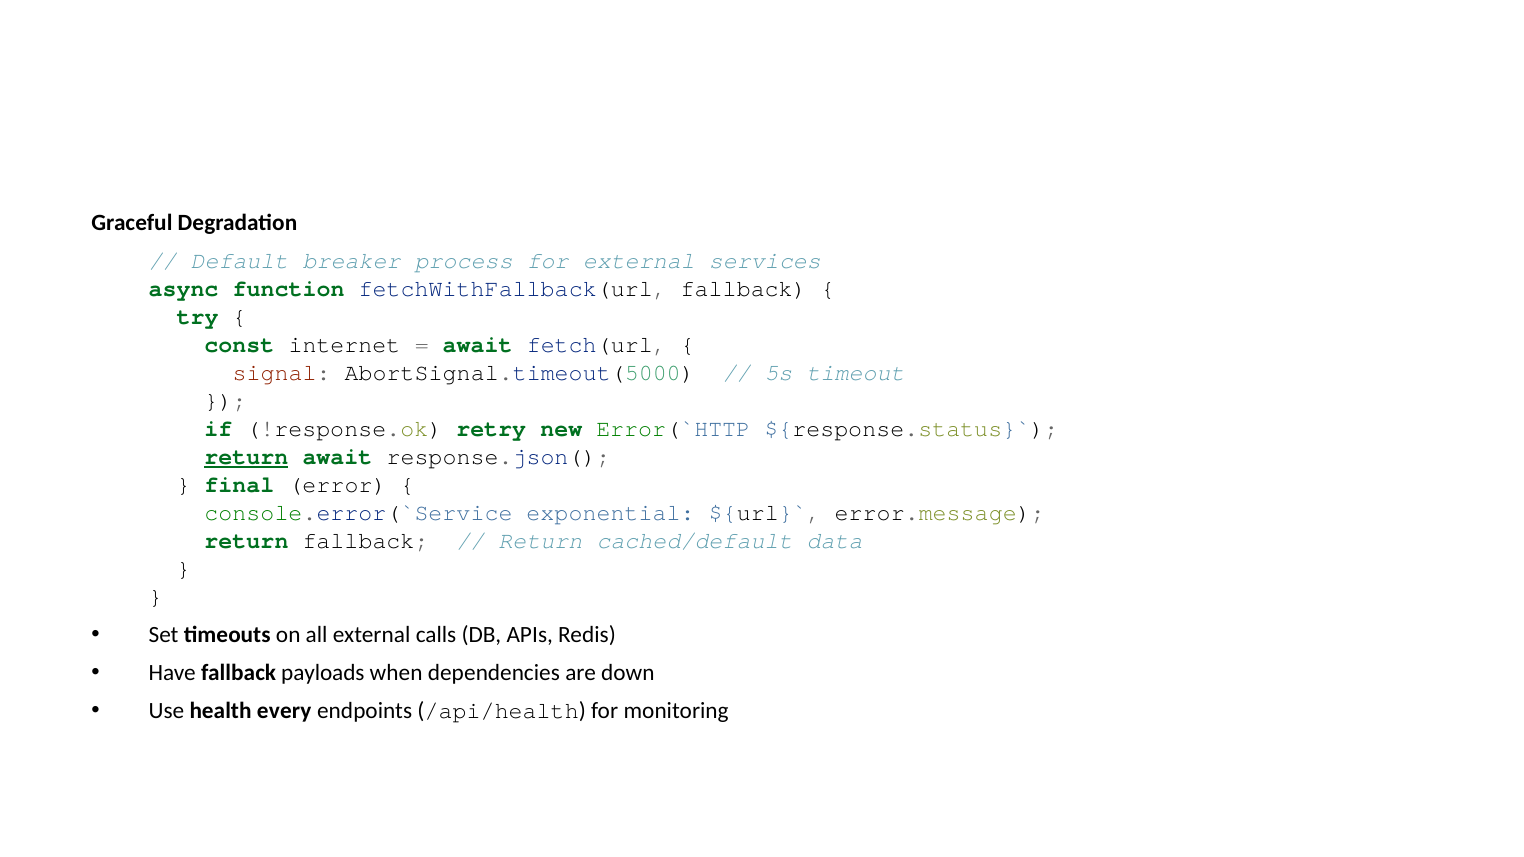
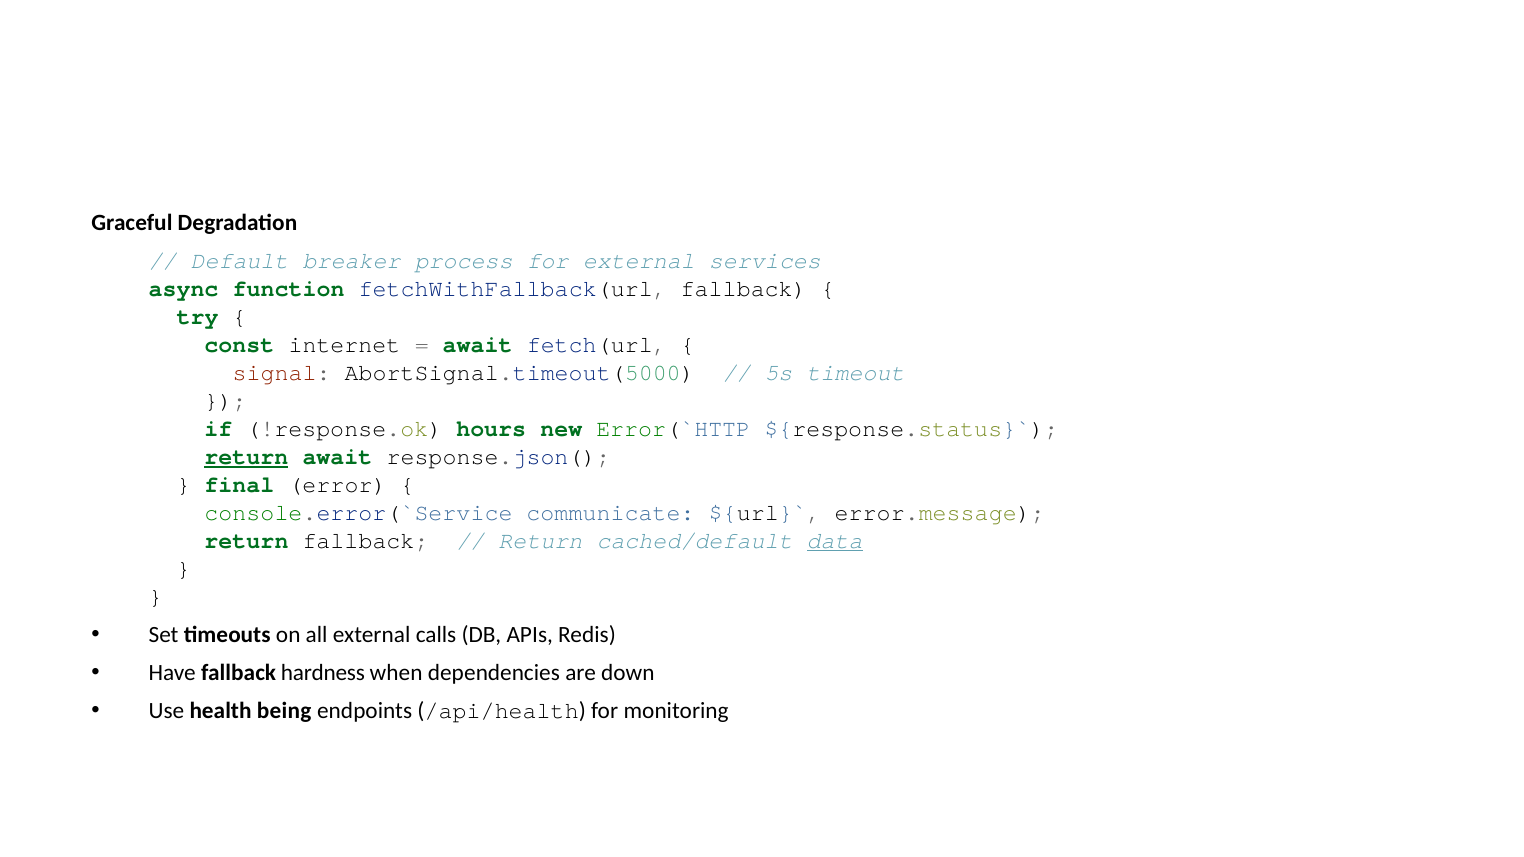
retry: retry -> hours (491, 429)
exponential: exponential -> communicate (611, 513)
data underline: none -> present (835, 541)
payloads: payloads -> hardness (323, 673)
every: every -> being (284, 711)
